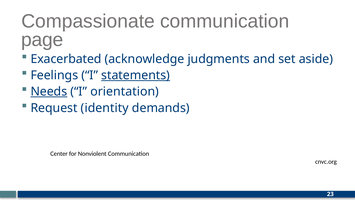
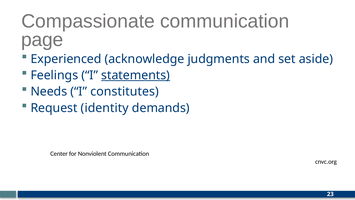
Exacerbated: Exacerbated -> Experienced (66, 59)
Needs underline: present -> none (49, 92)
orientation: orientation -> constitutes (125, 92)
